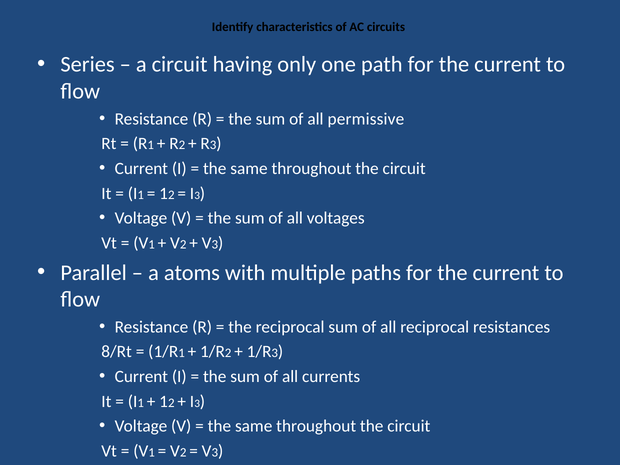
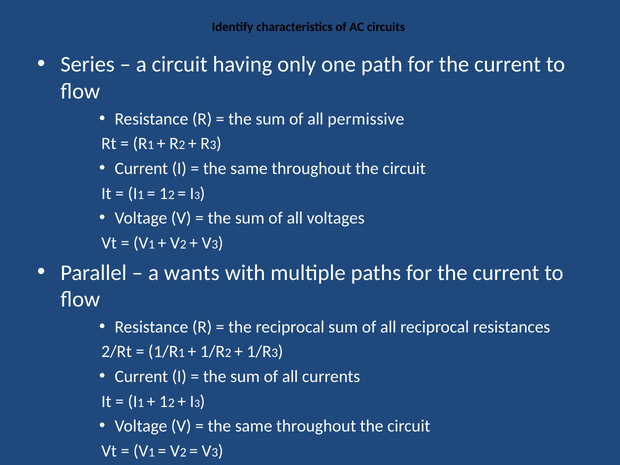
atoms: atoms -> wants (192, 273)
8/Rt: 8/Rt -> 2/Rt (117, 352)
